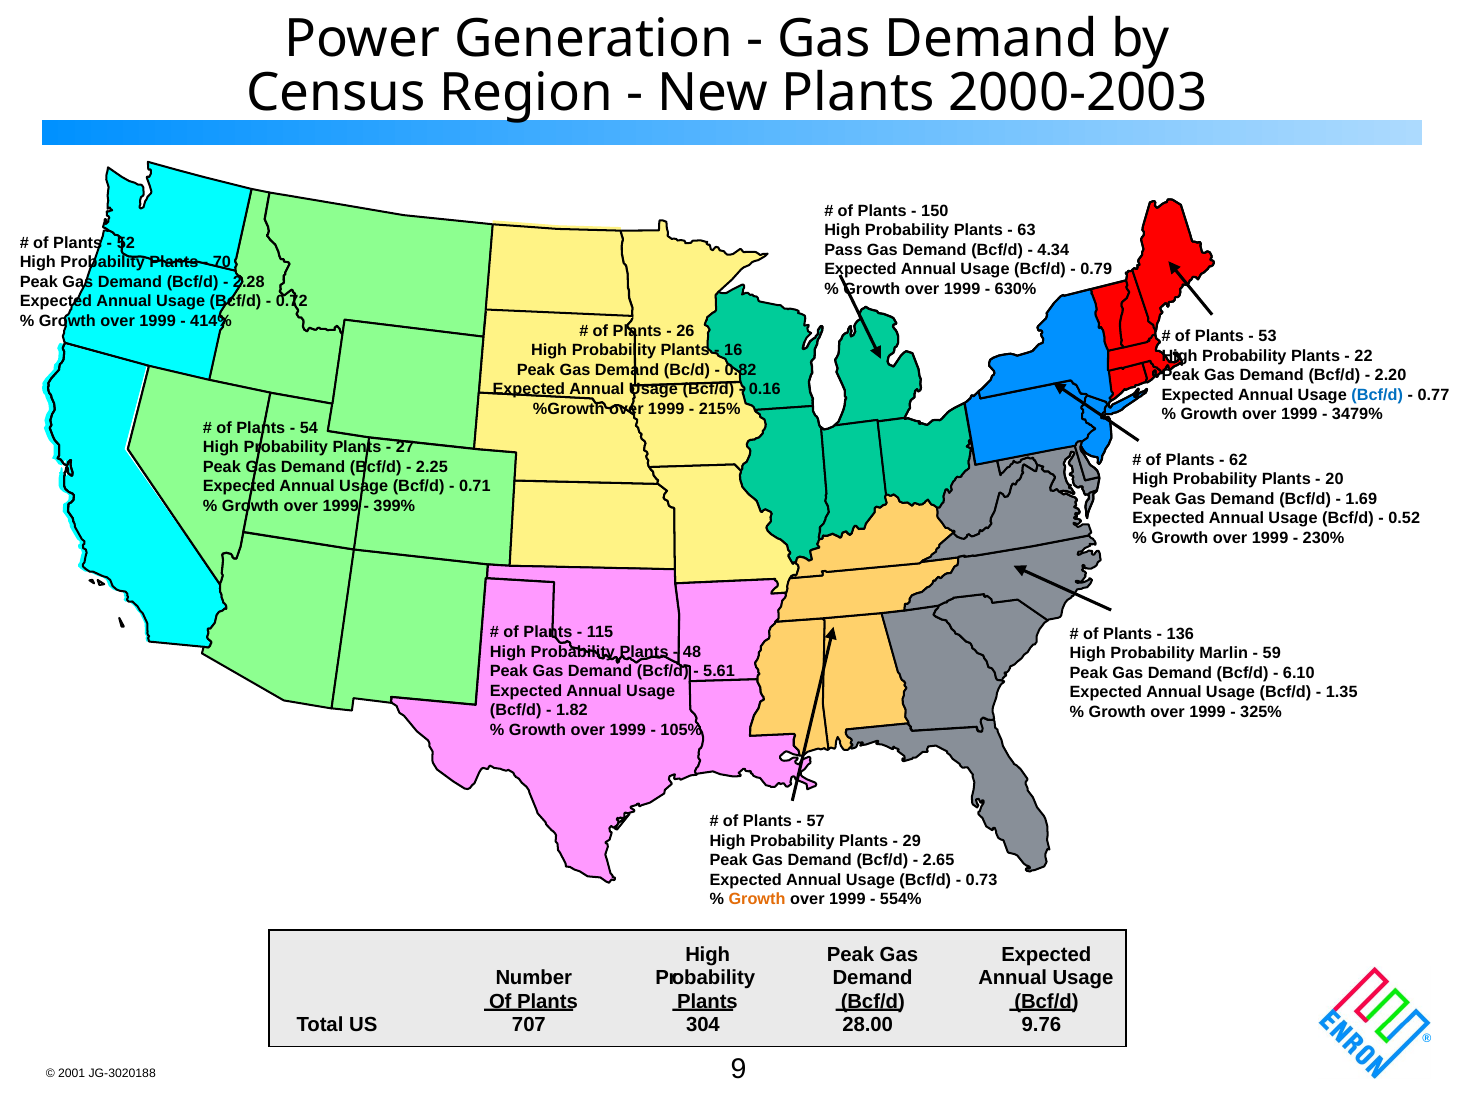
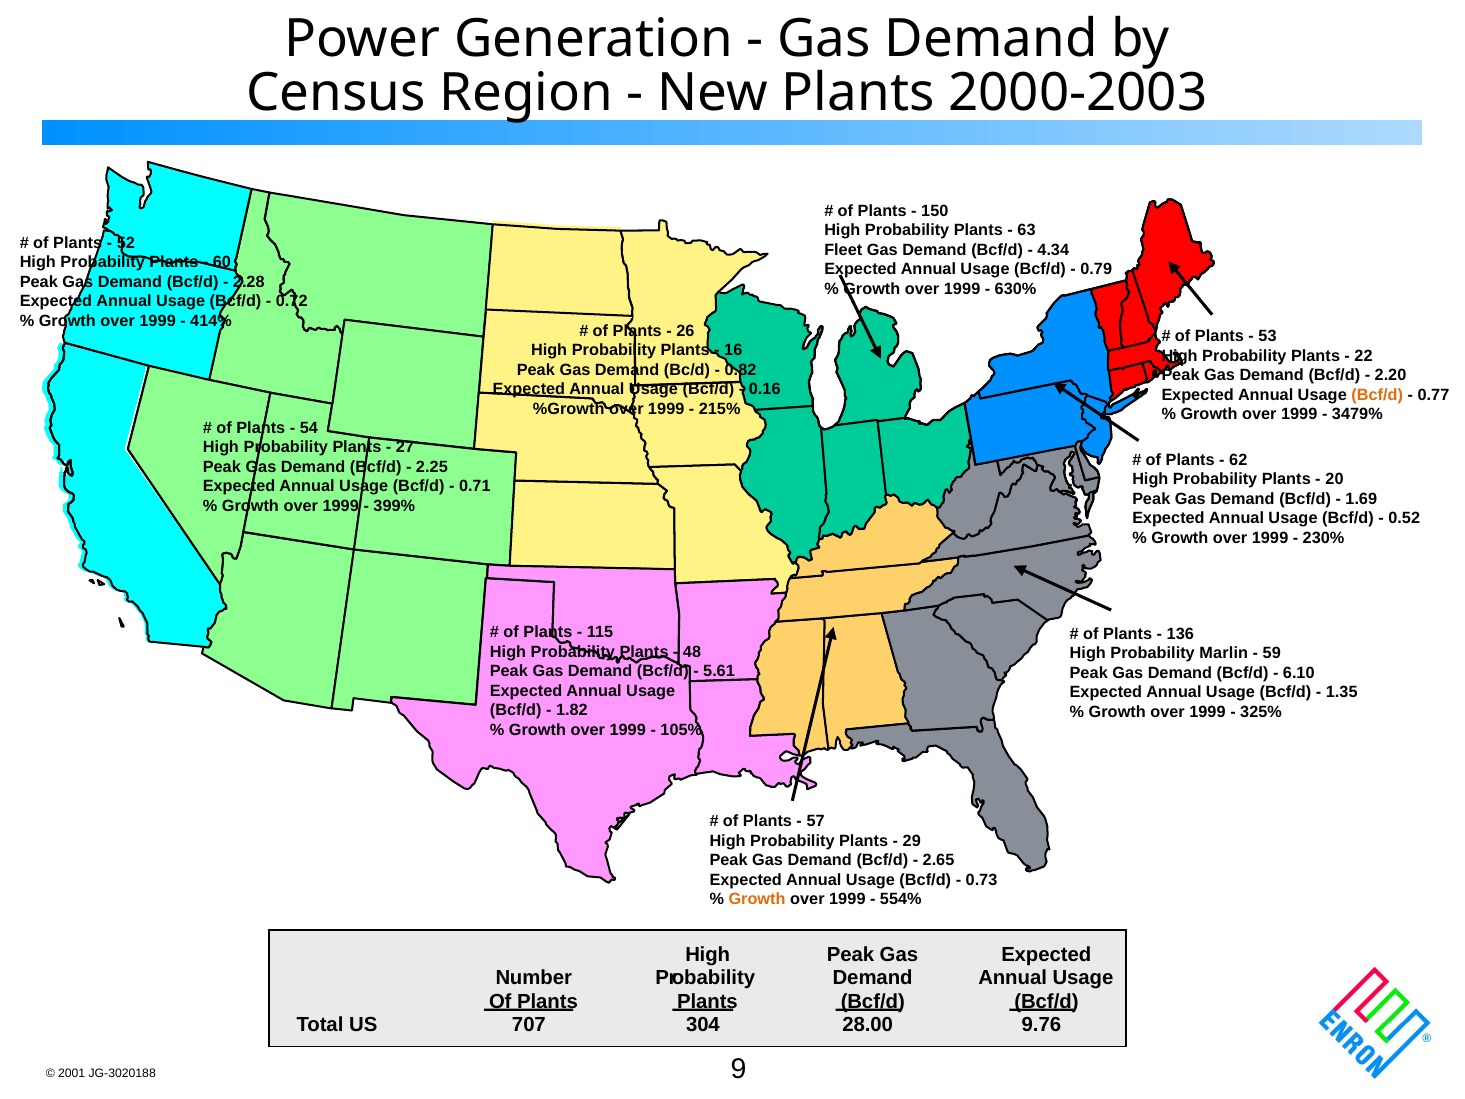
Pass: Pass -> Fleet (843, 250)
70: 70 -> 60 (222, 263)
Bcf/d colour: blue -> orange (1377, 395)
